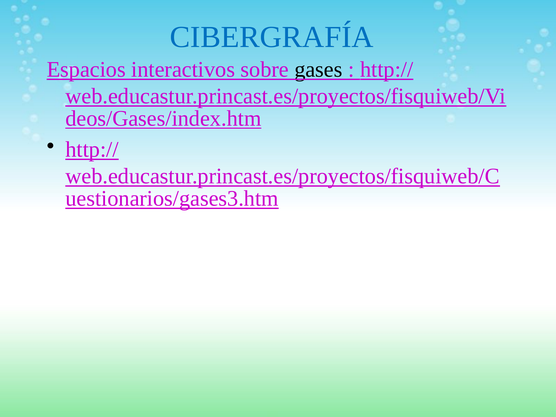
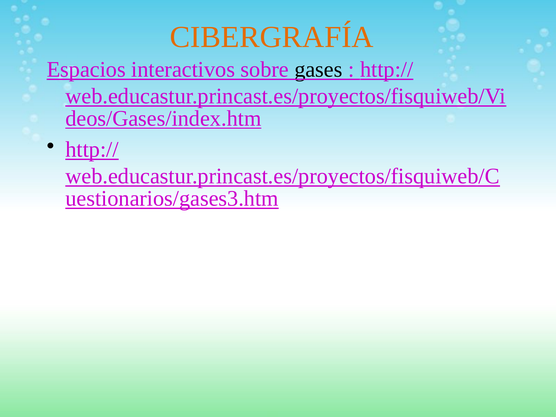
CIBERGRAFÍA colour: blue -> orange (272, 37)
